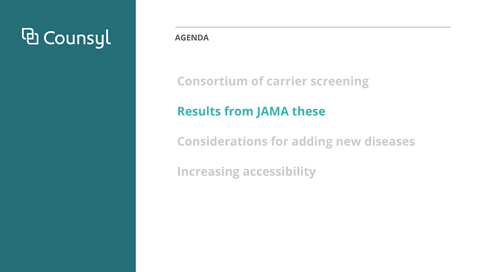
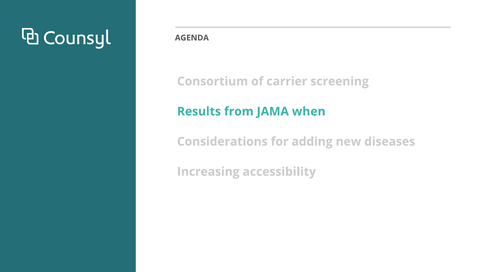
these: these -> when (309, 111)
